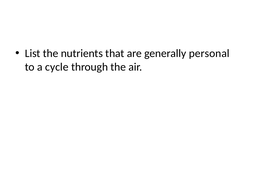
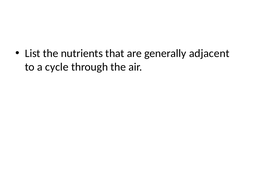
personal: personal -> adjacent (209, 53)
